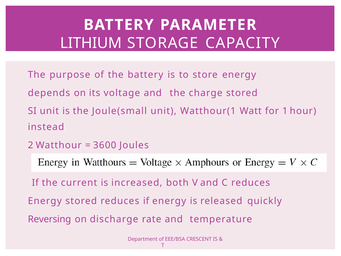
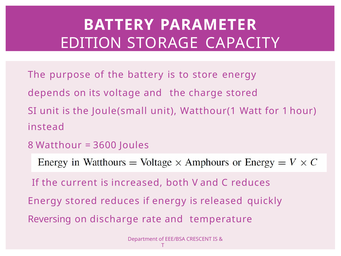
LITHIUM: LITHIUM -> EDITION (91, 43)
2: 2 -> 8 (31, 145)
